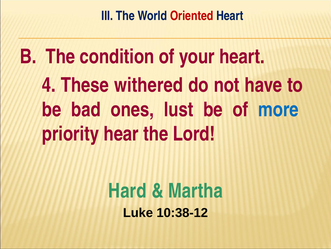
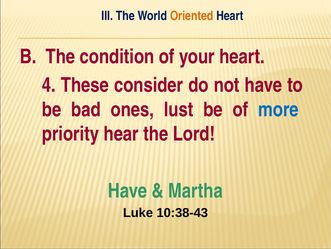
Oriented colour: red -> orange (192, 16)
withered: withered -> consider (149, 85)
Hard: Hard -> Have (128, 190)
10:38-12: 10:38-12 -> 10:38-43 (182, 212)
